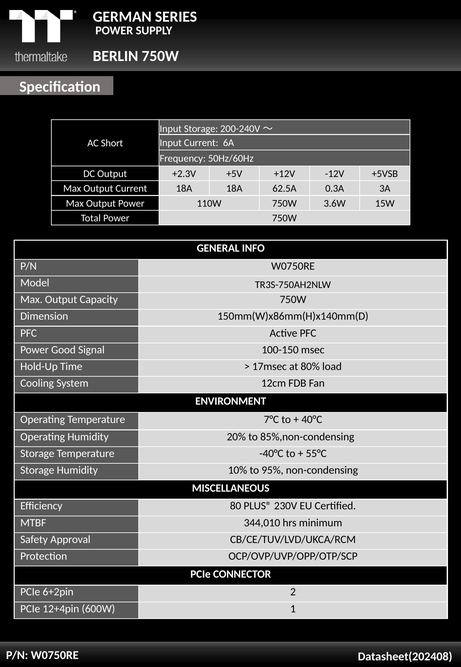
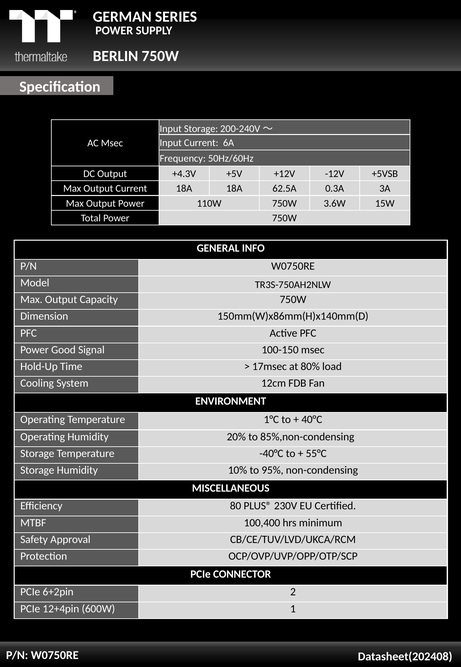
AC Short: Short -> Msec (112, 143)
+2.3V: +2.3V -> +4.3V (184, 173)
7°C: 7°C -> 1°C (271, 419)
344,010: 344,010 -> 100,400 (262, 522)
